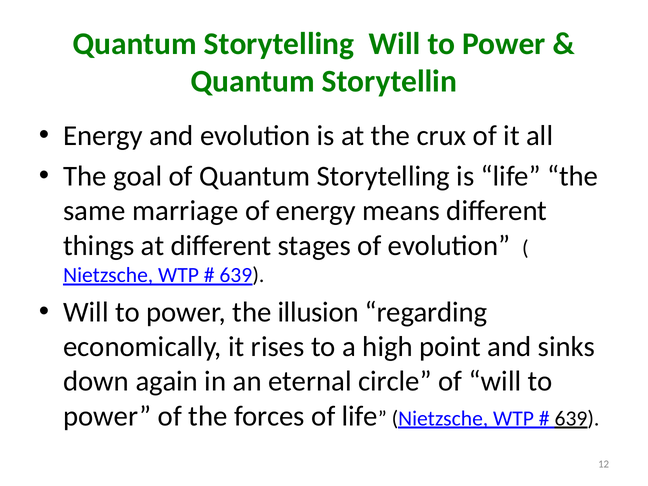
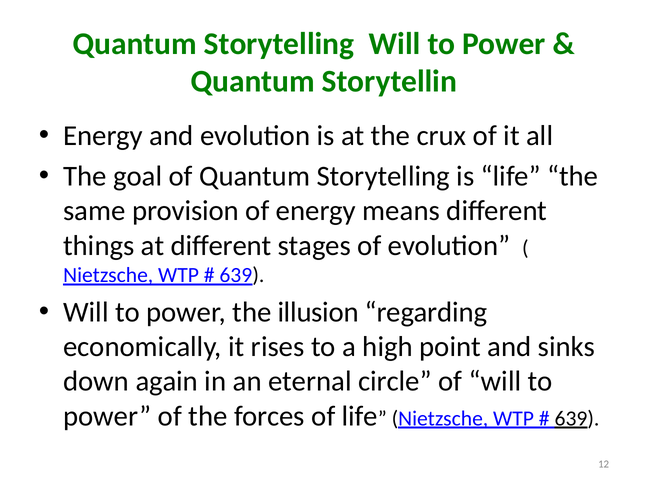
marriage: marriage -> provision (185, 211)
